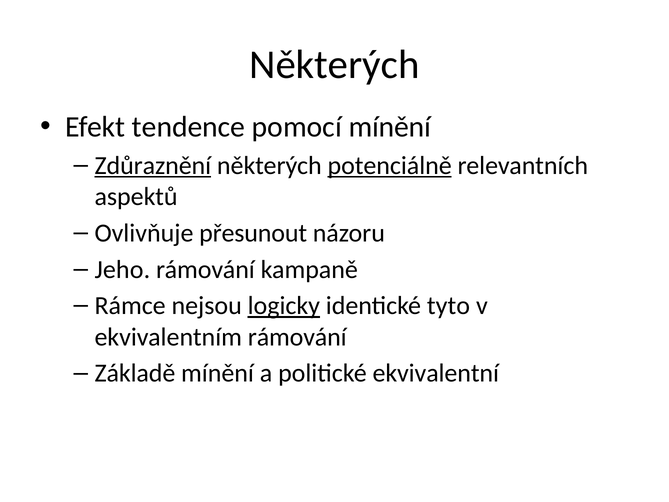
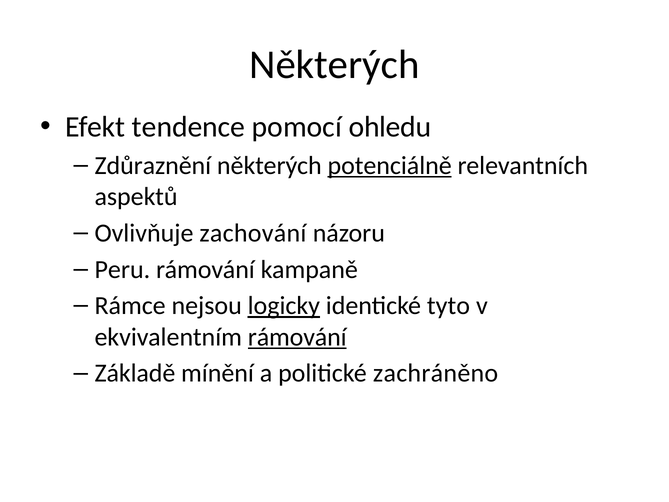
pomocí mínění: mínění -> ohledu (390, 127)
Zdůraznění underline: present -> none (153, 165)
přesunout: přesunout -> zachování (253, 233)
Jeho: Jeho -> Peru (122, 269)
rámování underline: none -> present (297, 337)
ekvivalentní: ekvivalentní -> zachráněno (436, 373)
